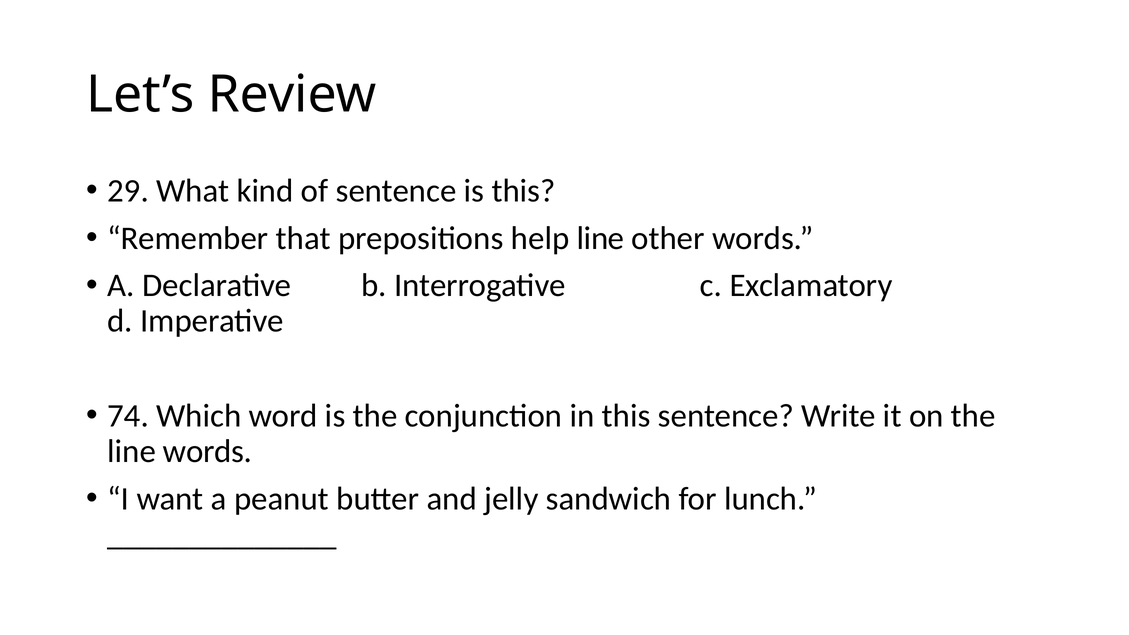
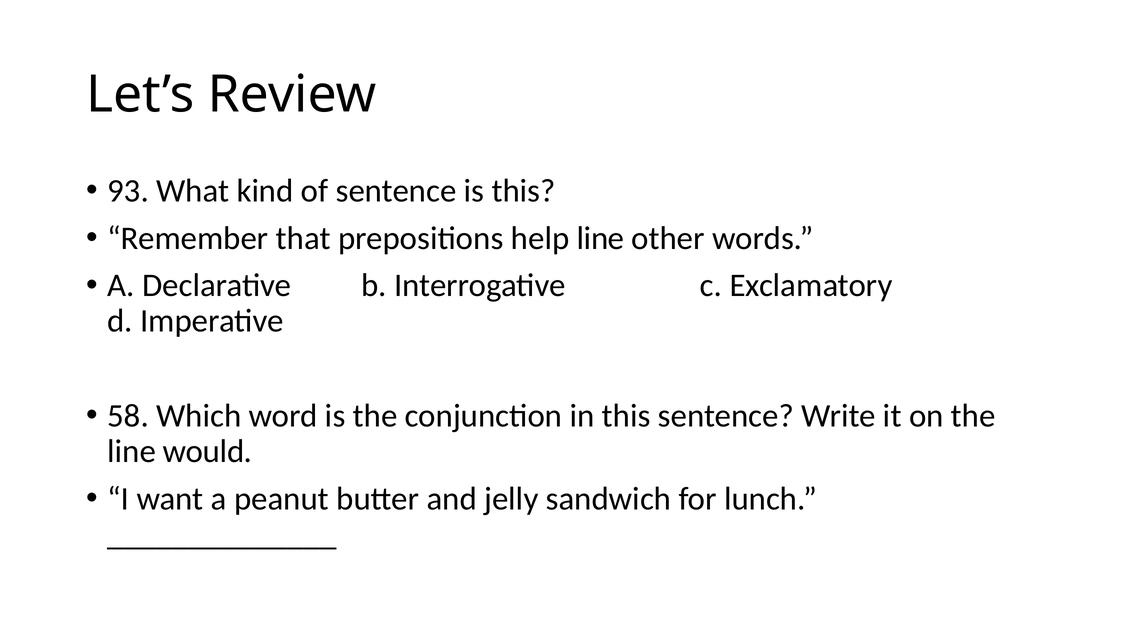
29: 29 -> 93 (128, 191)
74: 74 -> 58 (128, 416)
line words: words -> would (207, 451)
